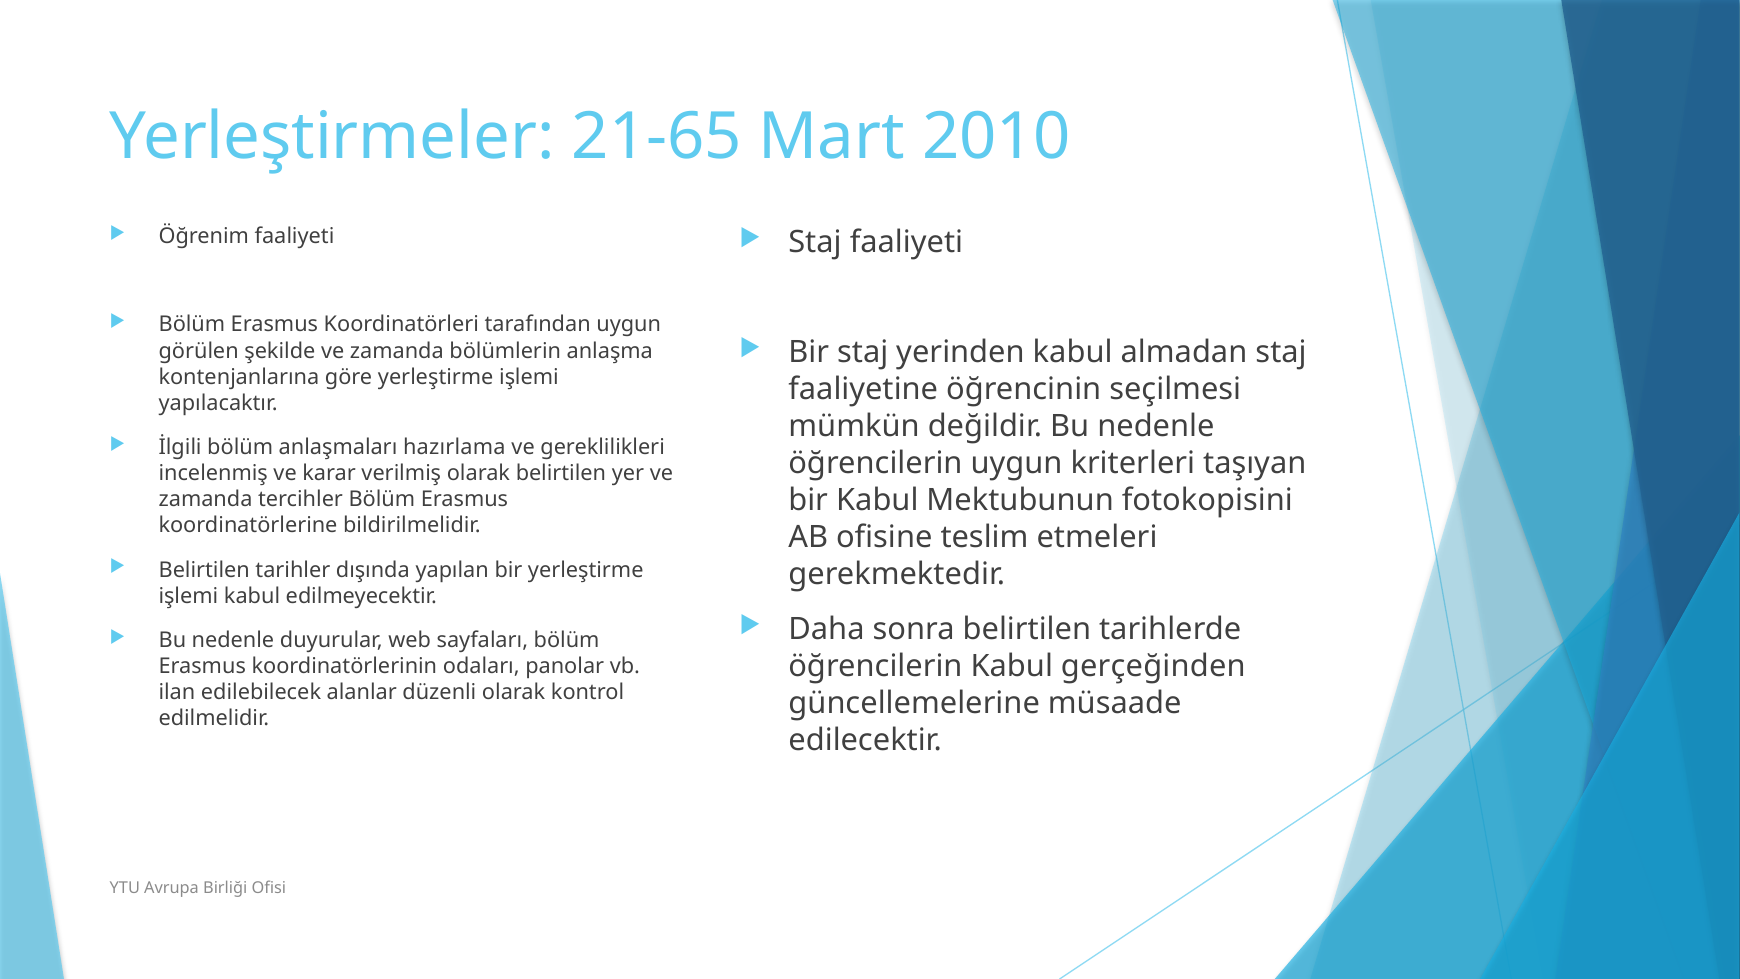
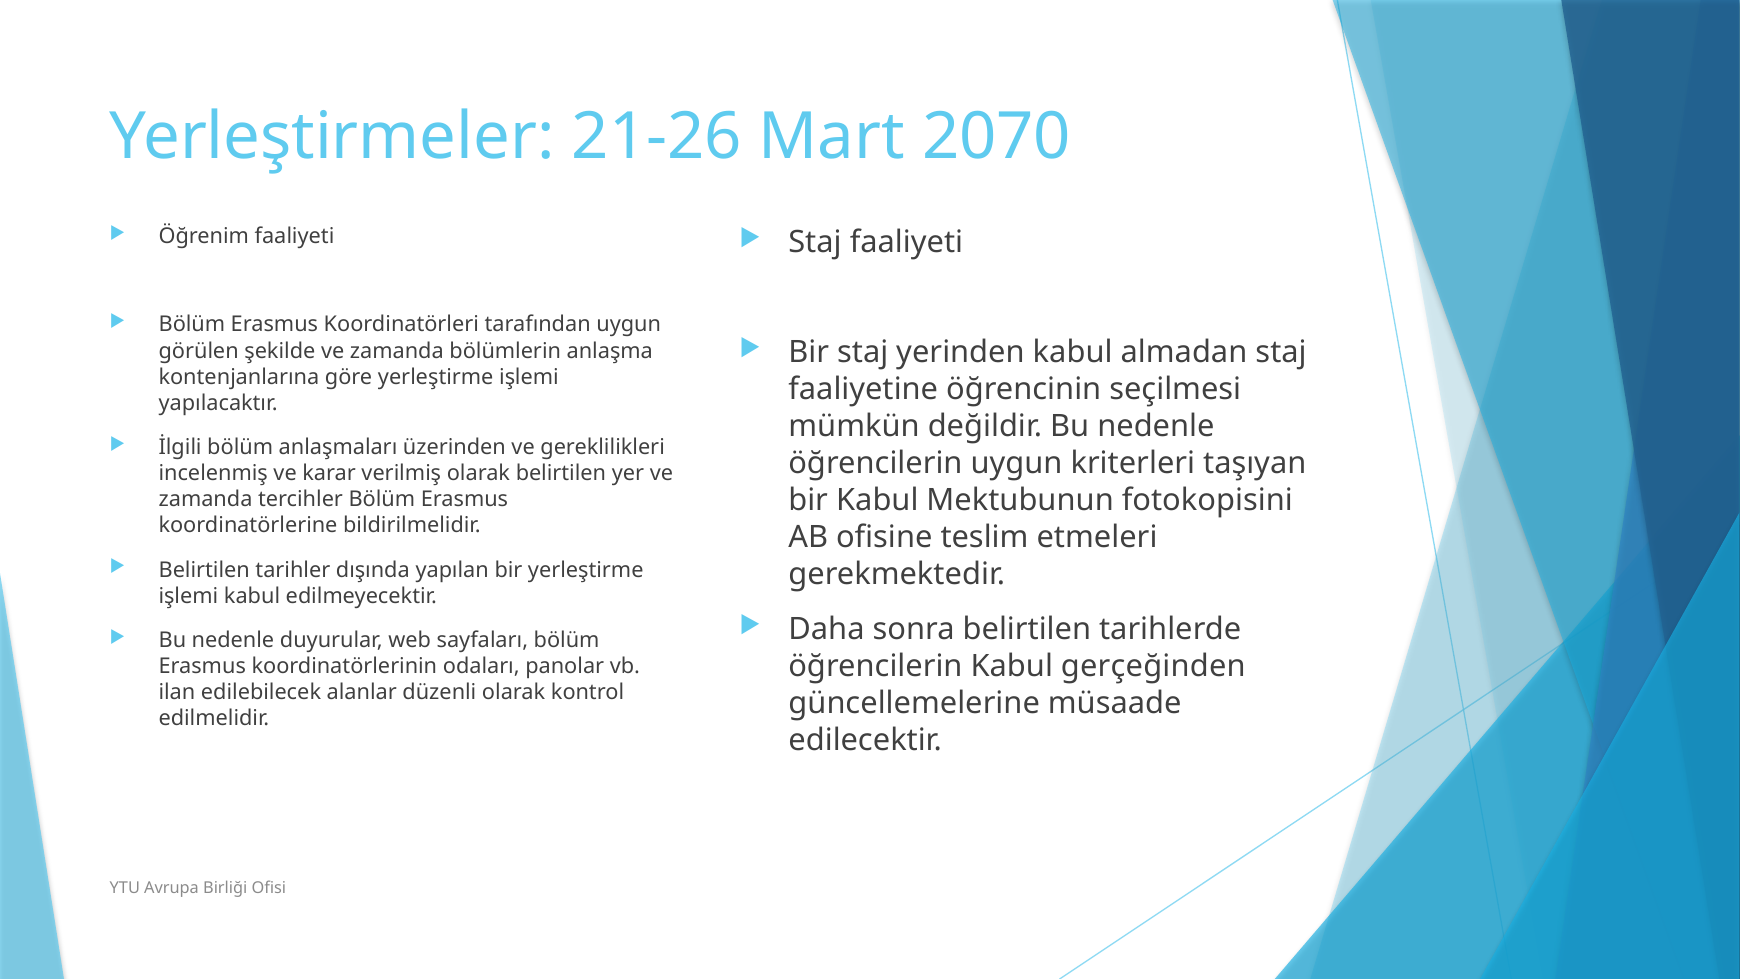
21-65: 21-65 -> 21-26 (657, 137)
2010: 2010 -> 2070 (997, 137)
hazırlama: hazırlama -> üzerinden (454, 447)
